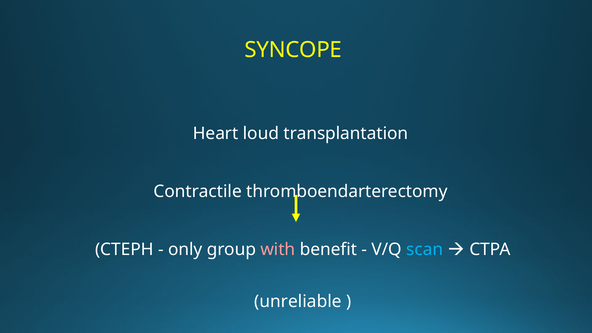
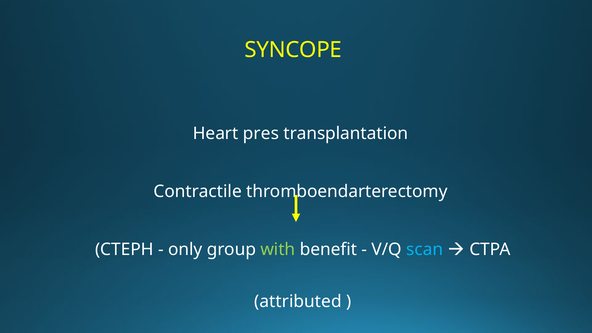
loud: loud -> pres (261, 134)
with colour: pink -> light green (278, 250)
unreliable: unreliable -> attributed (298, 301)
